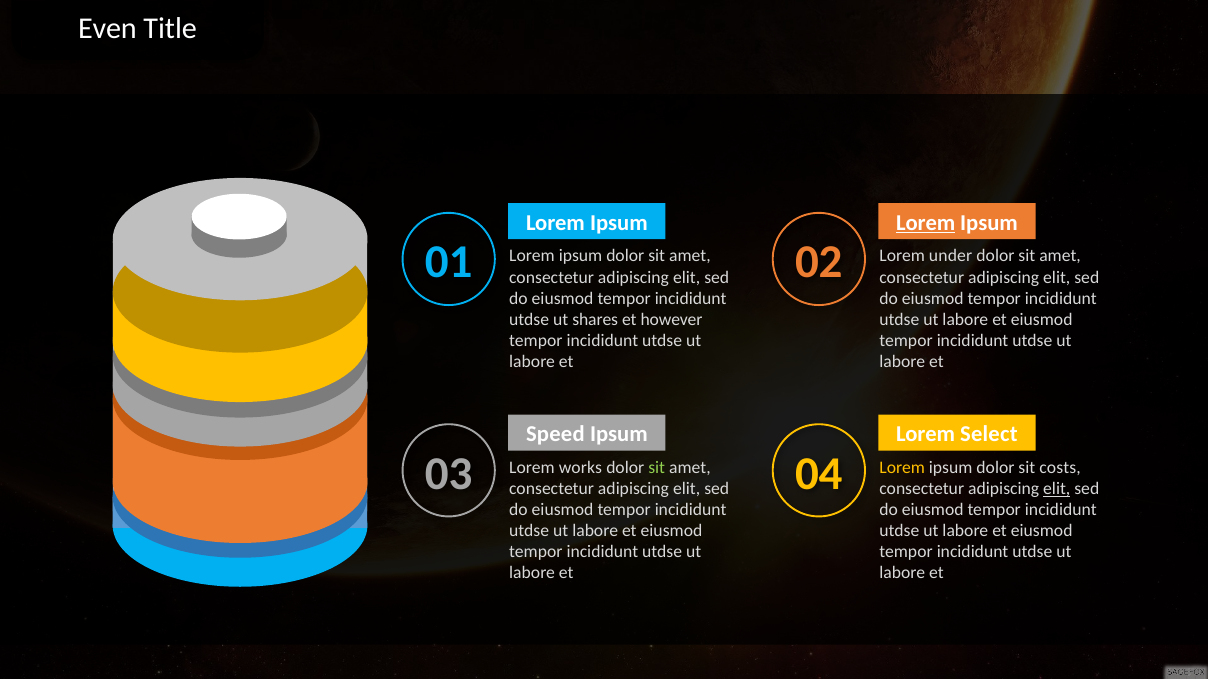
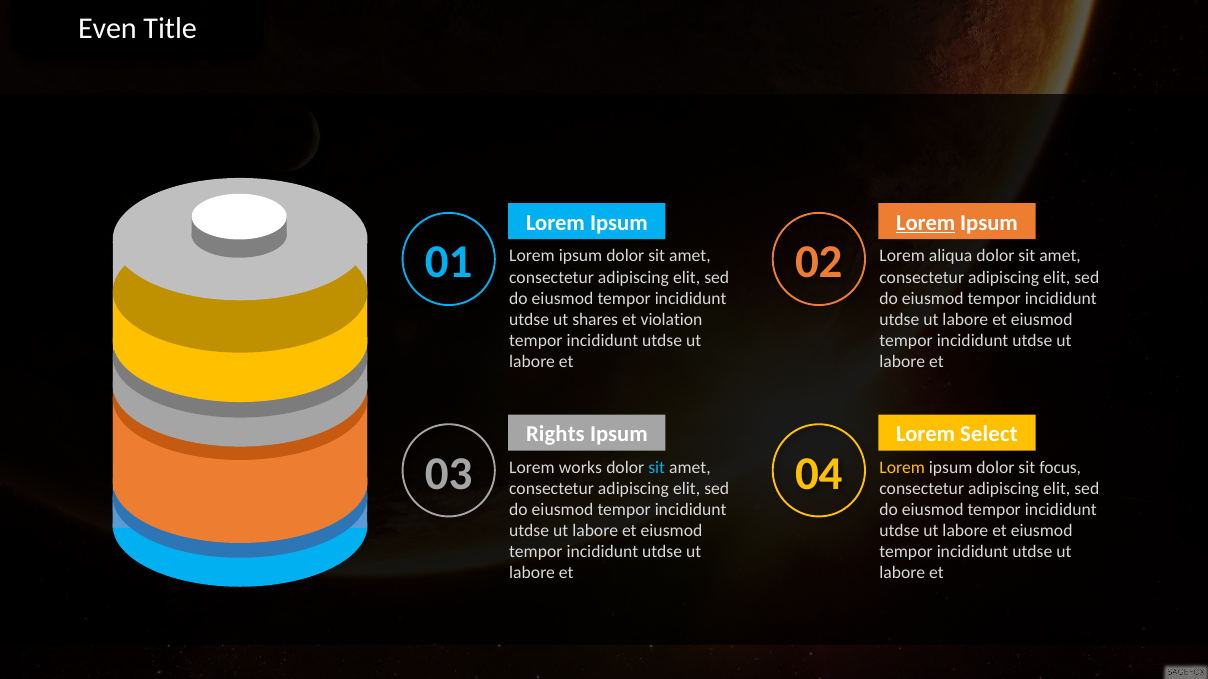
under: under -> aliqua (951, 256)
however: however -> violation (672, 320)
Speed: Speed -> Rights (555, 435)
sit colour: light green -> light blue (657, 468)
costs: costs -> focus (1060, 468)
elit underline: present -> none (1057, 489)
